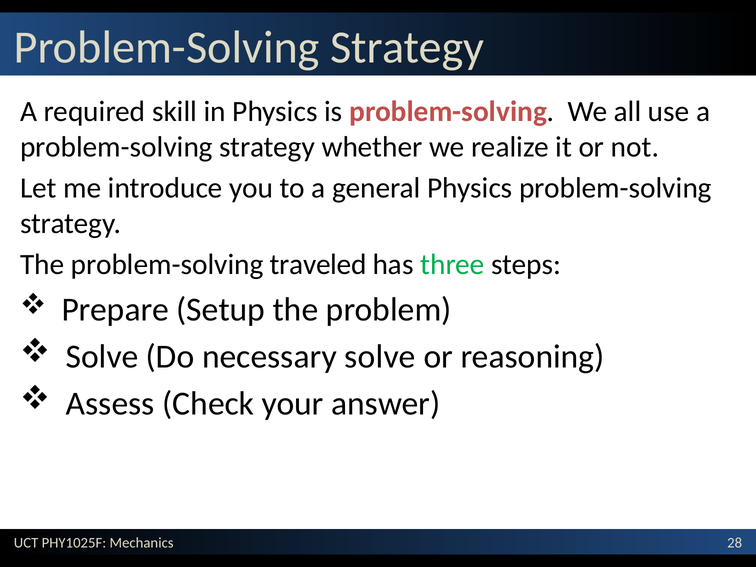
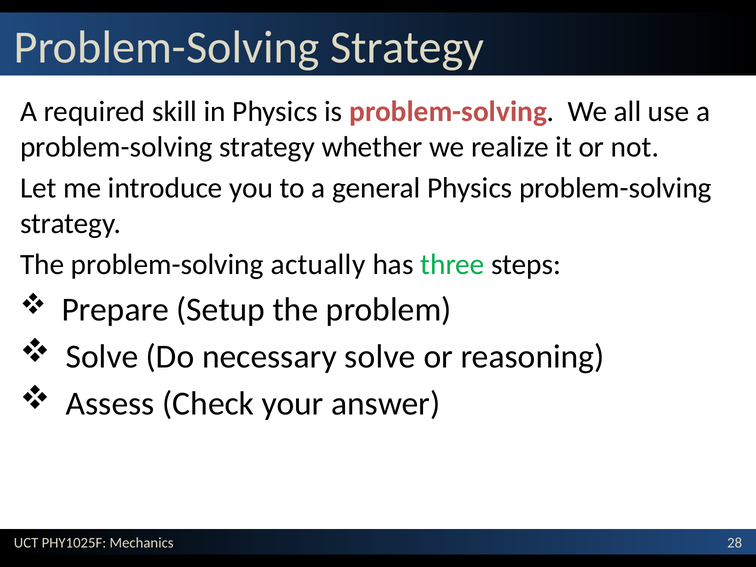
traveled: traveled -> actually (318, 265)
